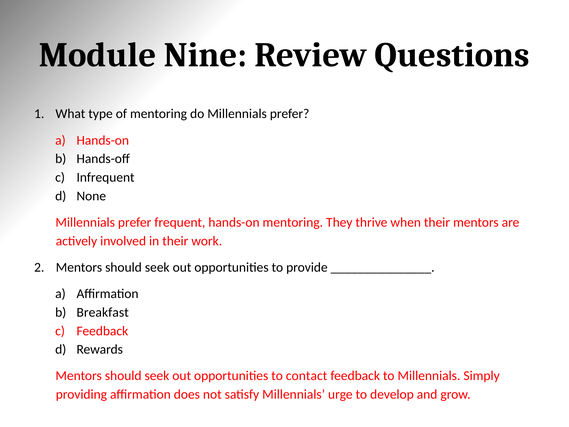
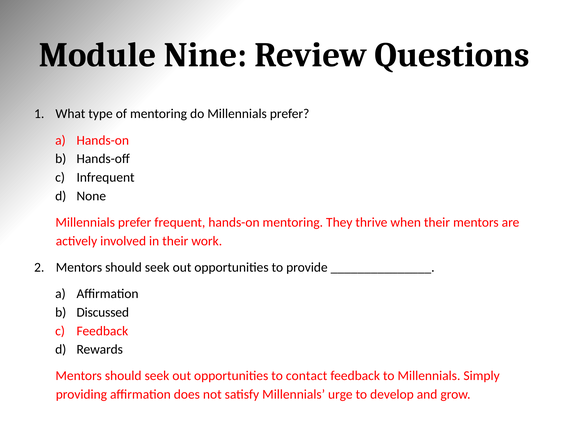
Breakfast: Breakfast -> Discussed (103, 312)
